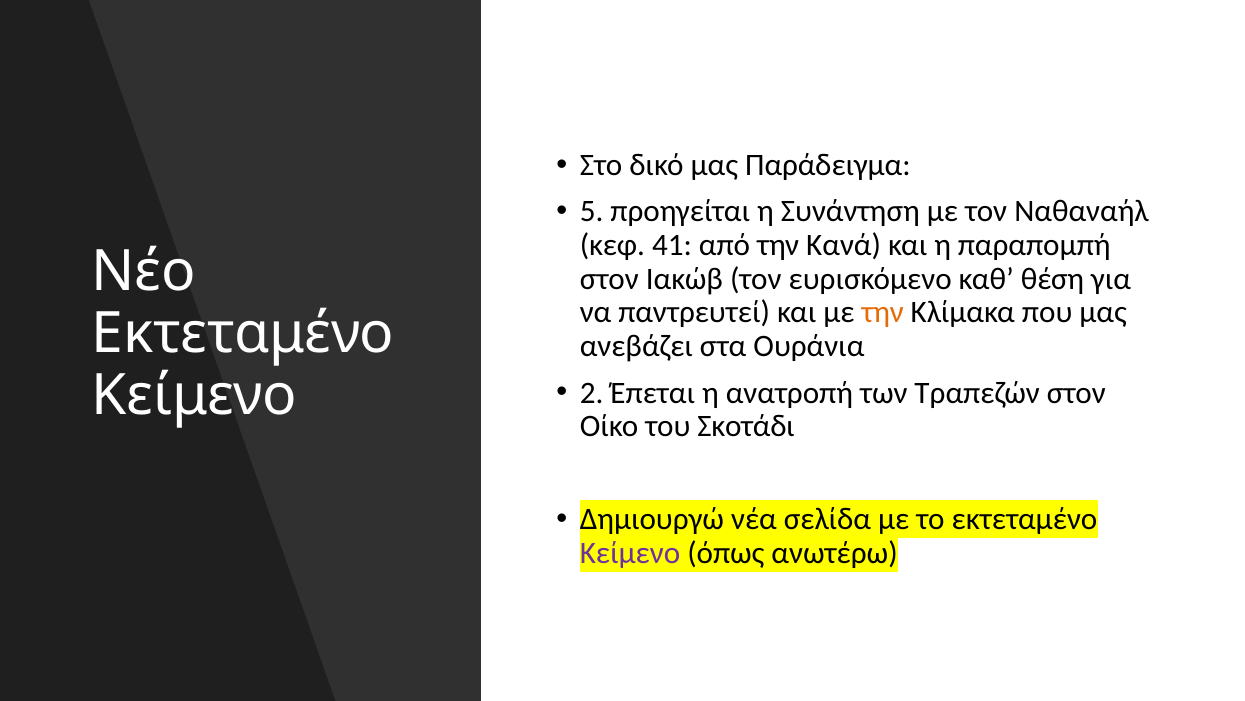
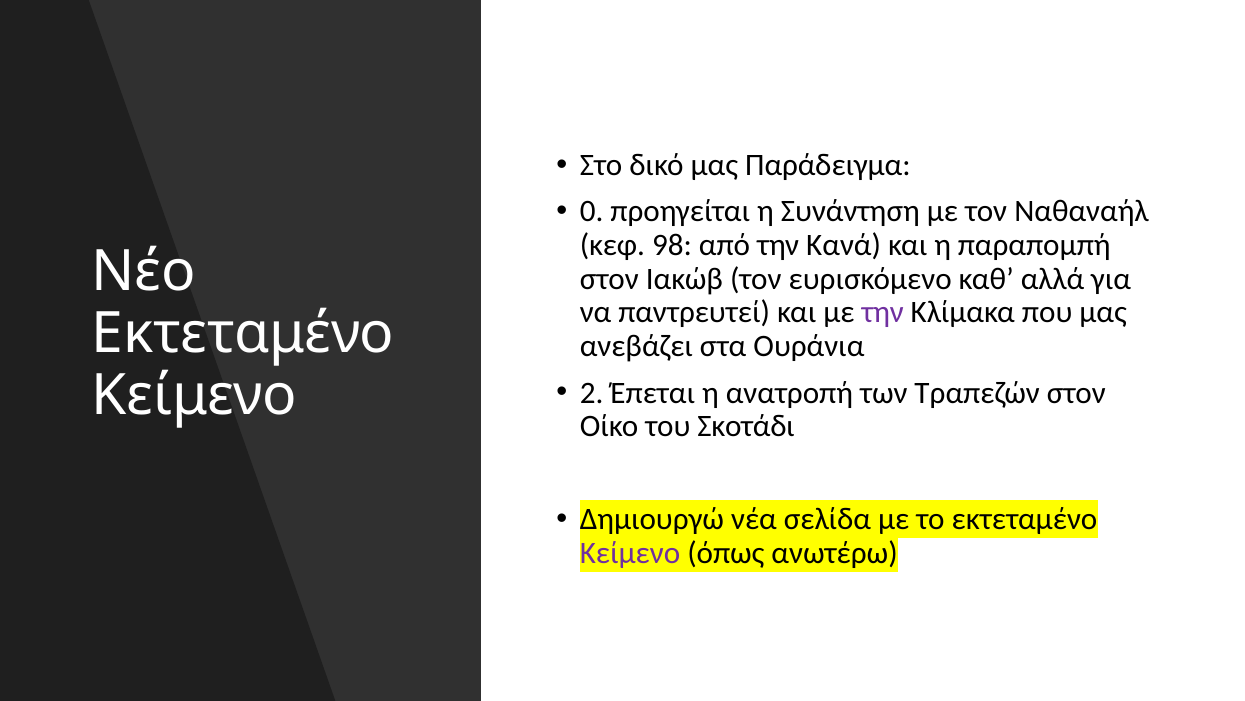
5: 5 -> 0 (592, 211)
41: 41 -> 98 (672, 245)
θέση: θέση -> αλλά (1053, 279)
την colour: orange -> purple (883, 312)
